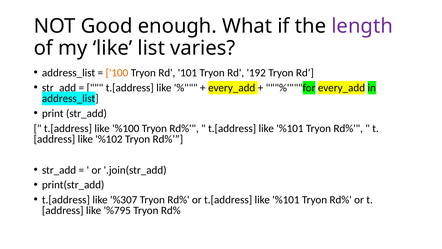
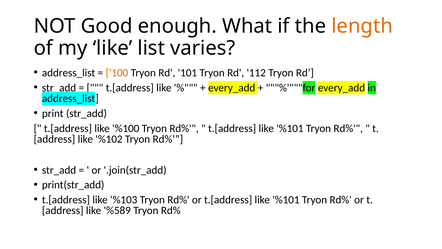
length colour: purple -> orange (362, 26)
192: 192 -> 112 (256, 73)
%307: %307 -> %103 (124, 200)
%795: %795 -> %589 (117, 210)
